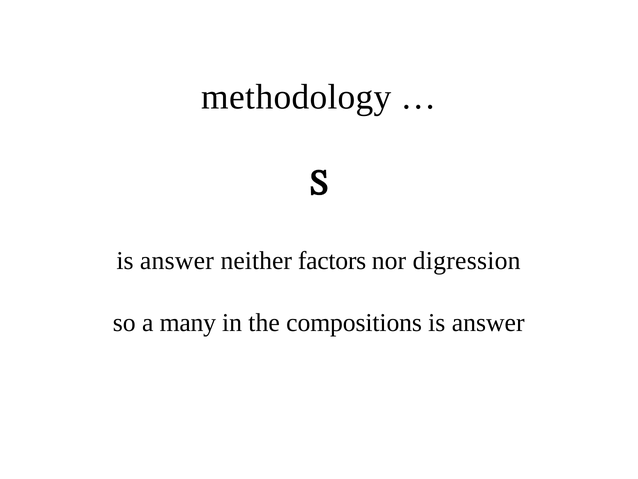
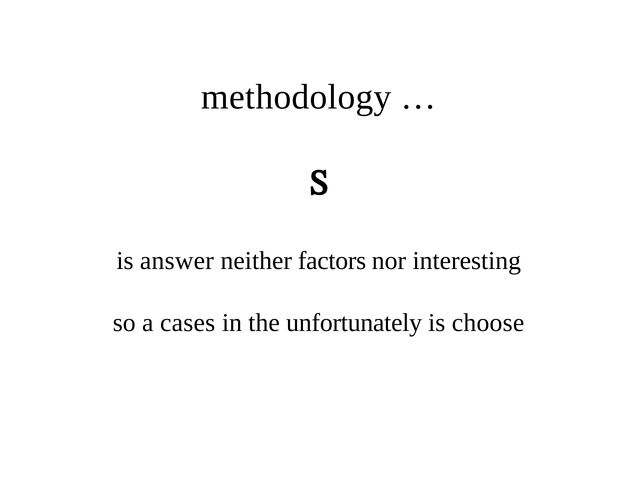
digression: digression -> interesting (467, 261)
many: many -> cases (188, 322)
compositions: compositions -> unfortunately (354, 322)
answer: answer -> choose (488, 322)
